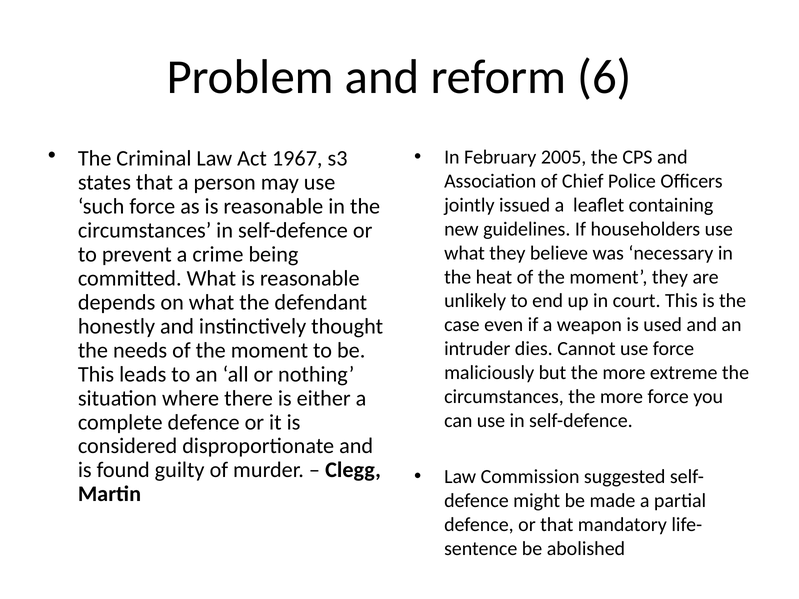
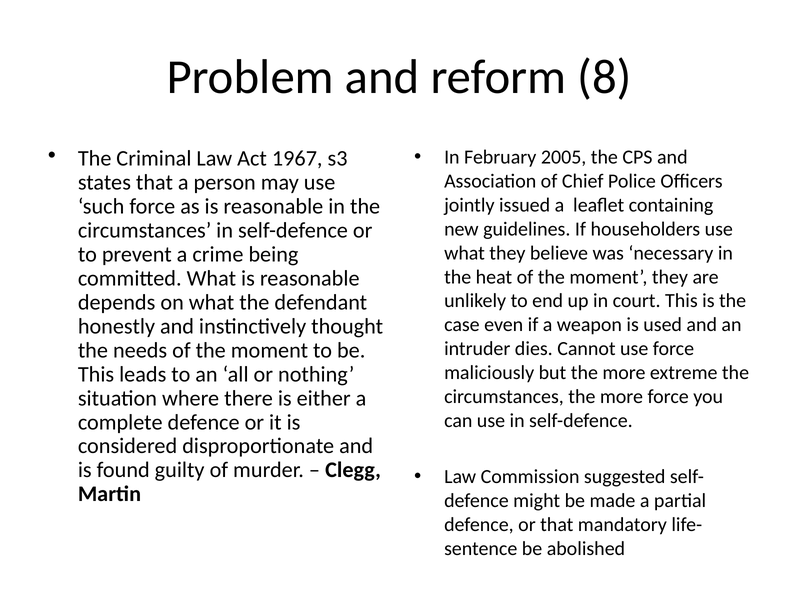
6: 6 -> 8 (605, 77)
